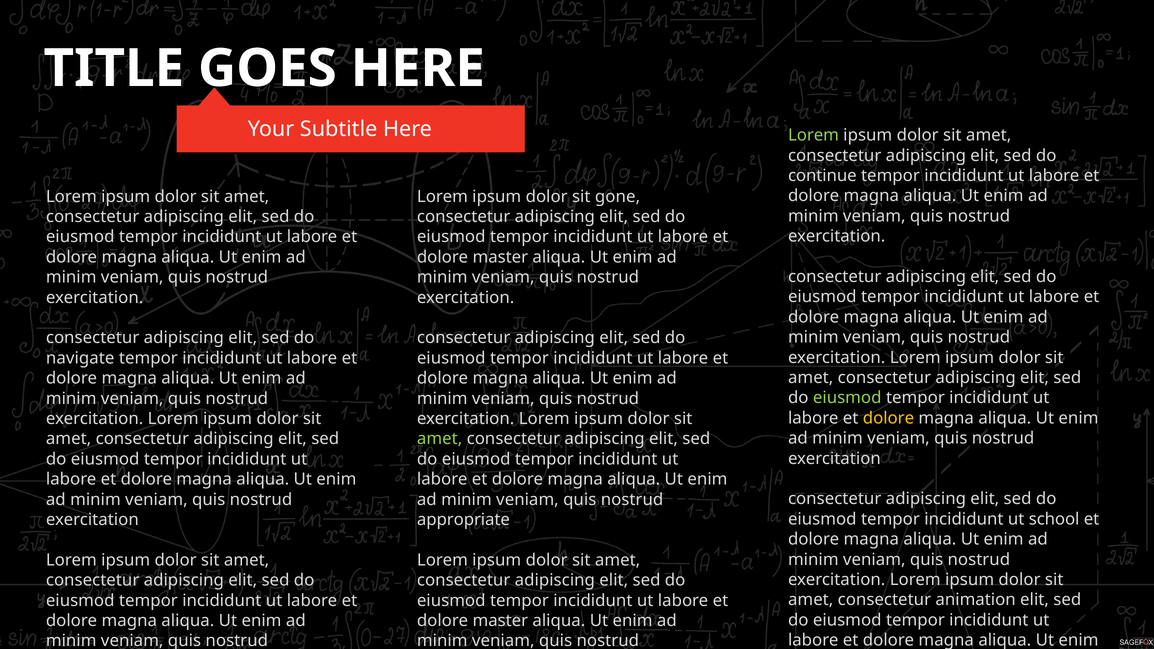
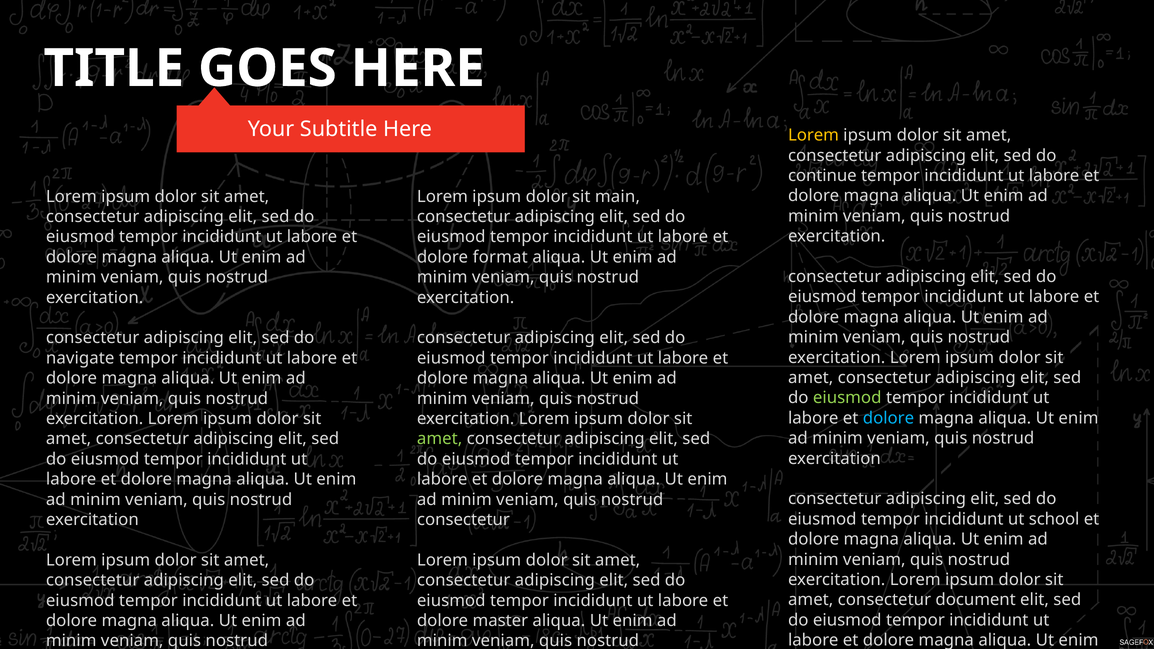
Lorem colour: light green -> yellow (813, 135)
gone: gone -> main (618, 197)
master: master -> format (500, 257)
dolore colour: yellow -> light blue (888, 418)
appropriate: appropriate -> consectetur (463, 520)
animation: animation -> document (976, 600)
